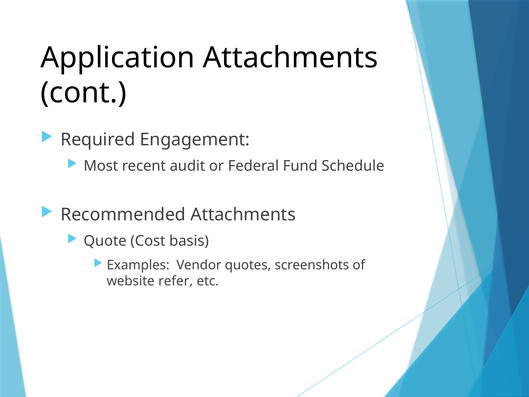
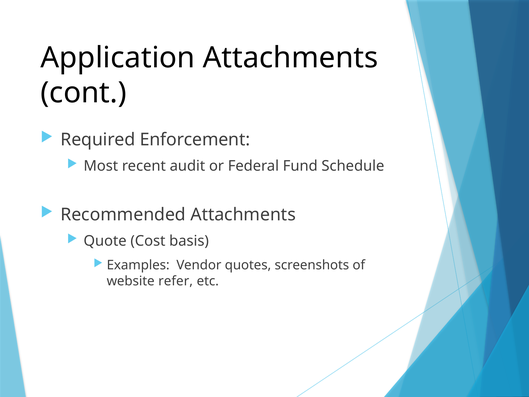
Engagement: Engagement -> Enforcement (195, 139)
